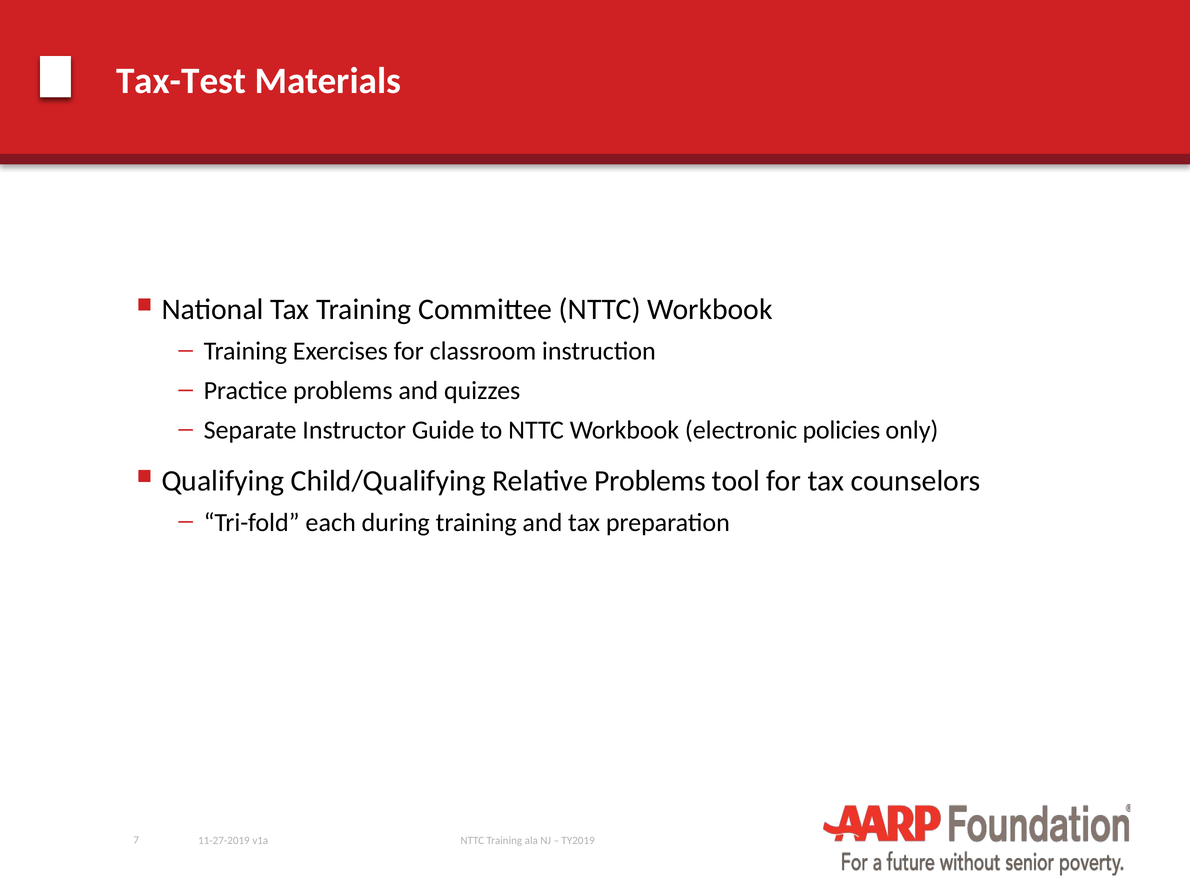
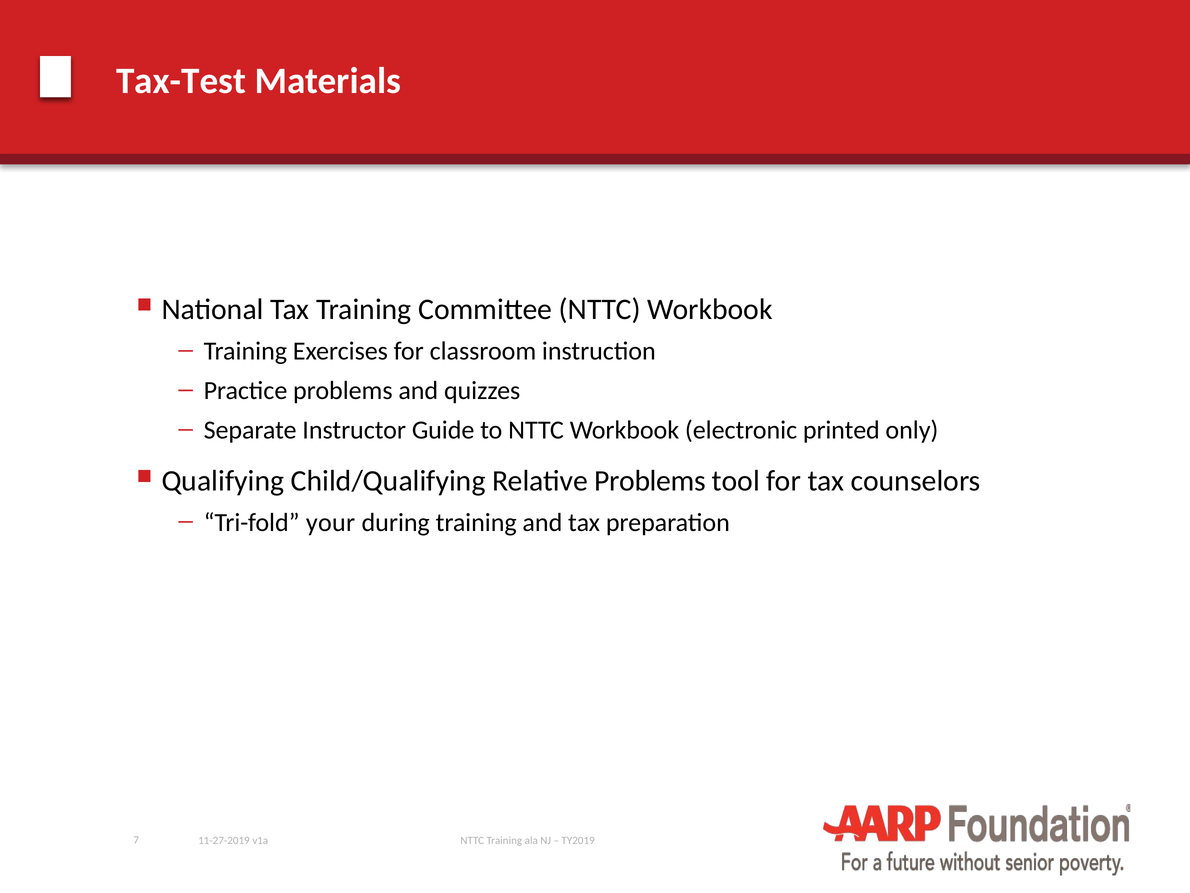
policies: policies -> printed (841, 430)
each: each -> your (331, 522)
